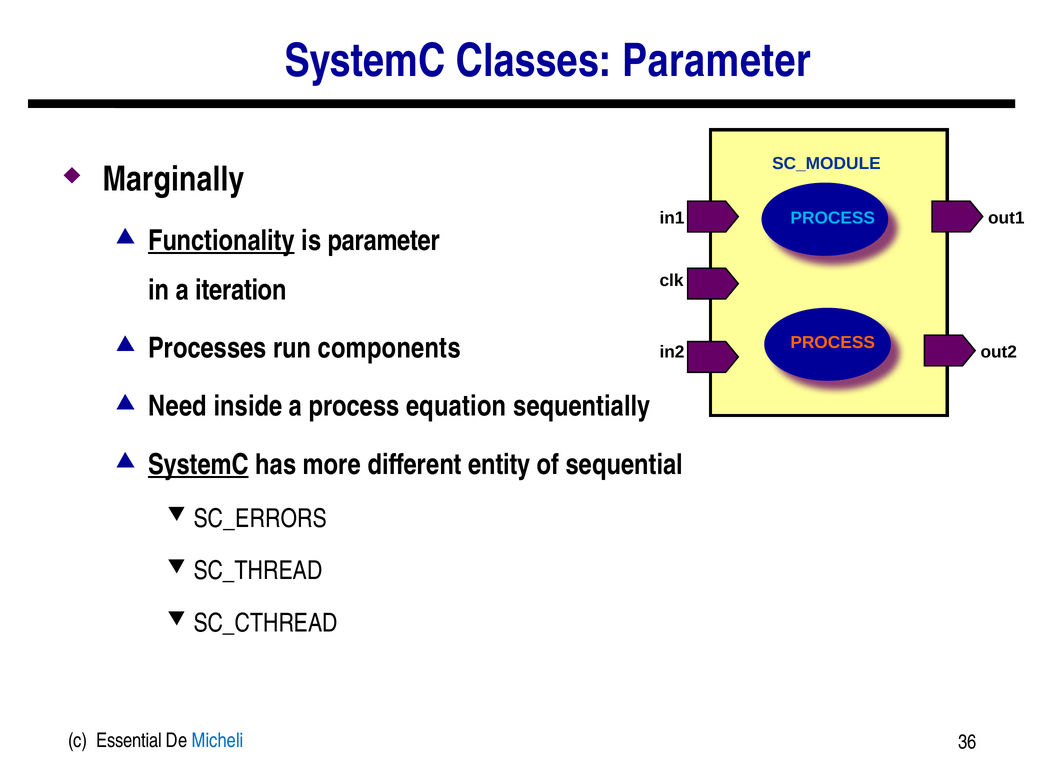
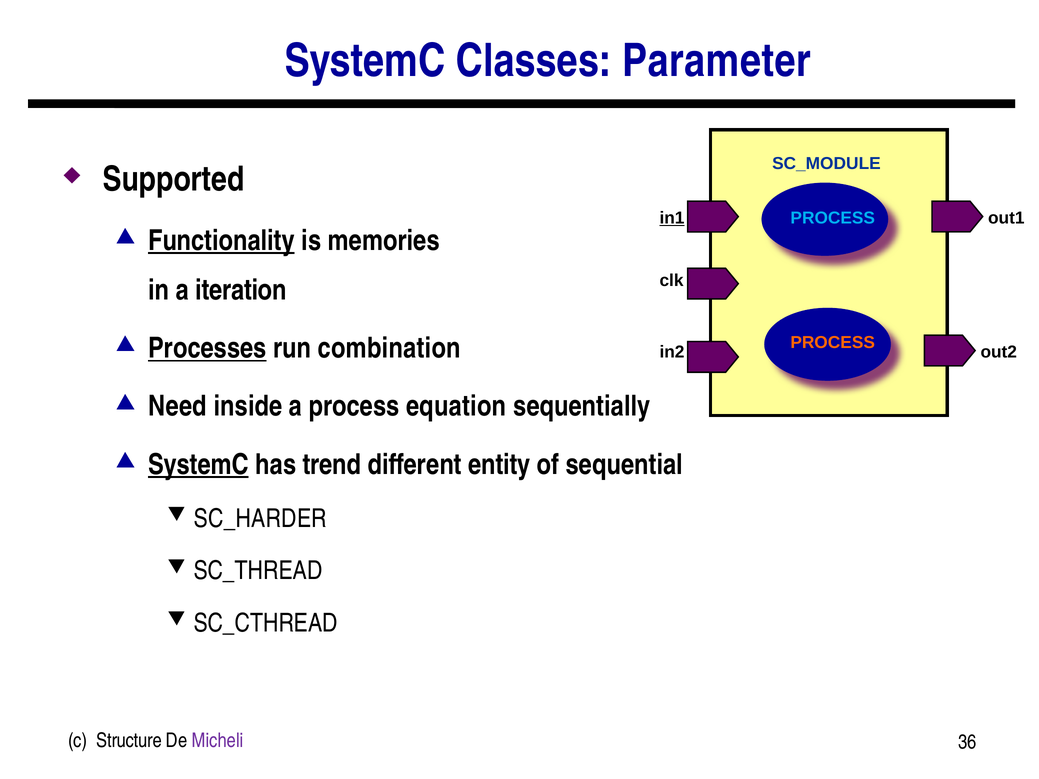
Marginally: Marginally -> Supported (174, 179)
in1 underline: none -> present (672, 218)
is parameter: parameter -> memories (384, 241)
Processes underline: none -> present (207, 348)
components: components -> combination (389, 348)
more: more -> trend (332, 465)
SC_ERRORS: SC_ERRORS -> SC_HARDER (260, 519)
Essential: Essential -> Structure (129, 741)
Micheli colour: blue -> purple (218, 741)
